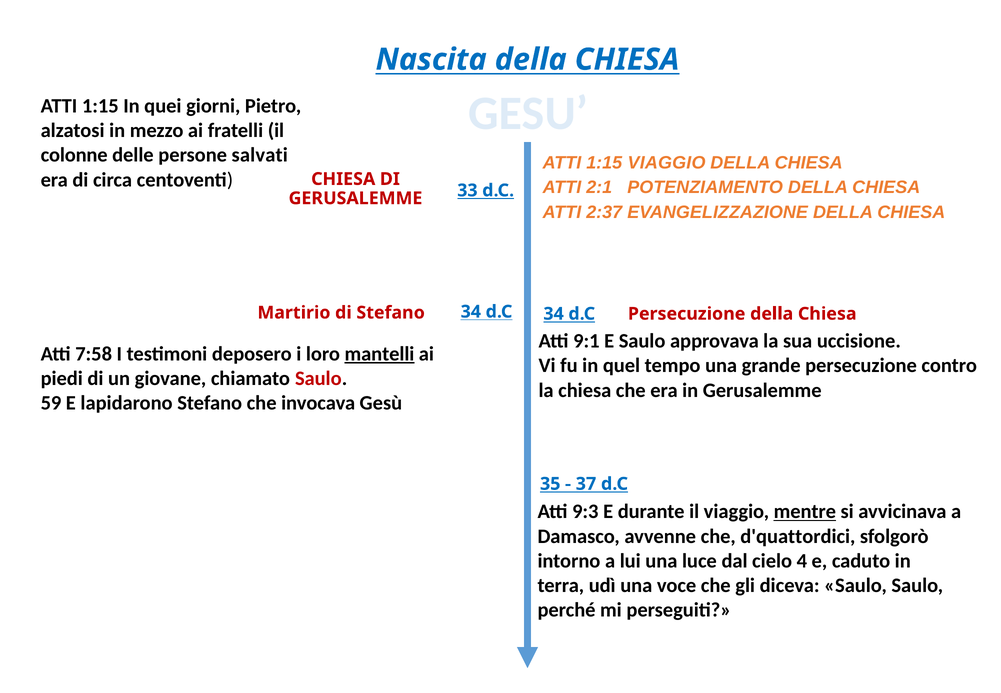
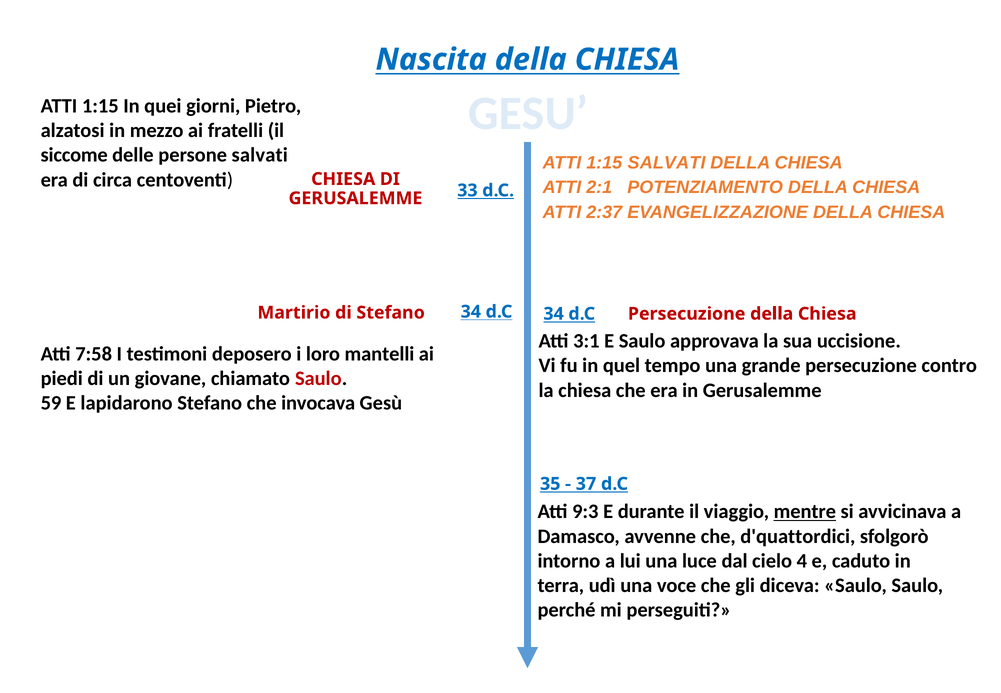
colonne: colonne -> siccome (74, 155)
1:15 VIAGGIO: VIAGGIO -> SALVATI (667, 163)
9:1: 9:1 -> 3:1 (586, 341)
mantelli underline: present -> none (379, 354)
